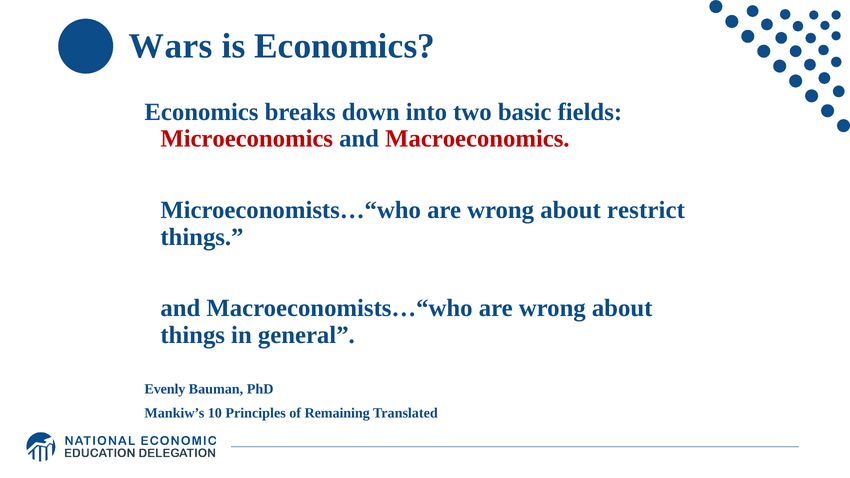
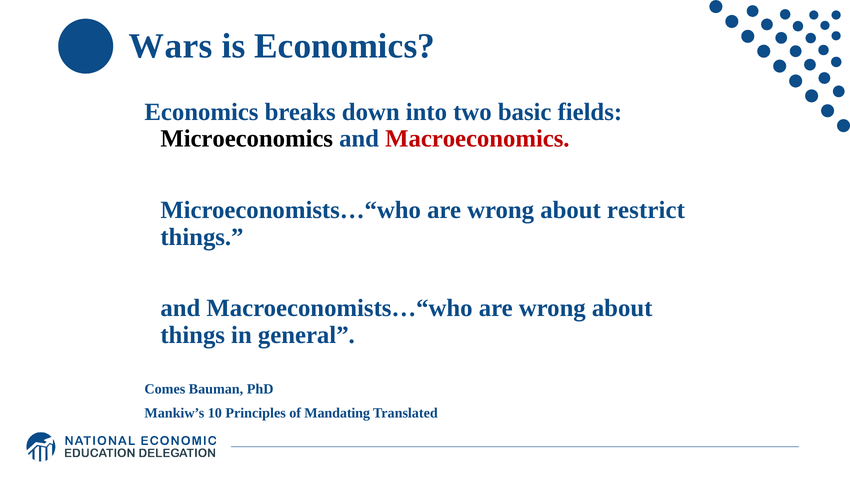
Microeconomics colour: red -> black (247, 139)
Evenly: Evenly -> Comes (165, 389)
Remaining: Remaining -> Mandating (337, 413)
